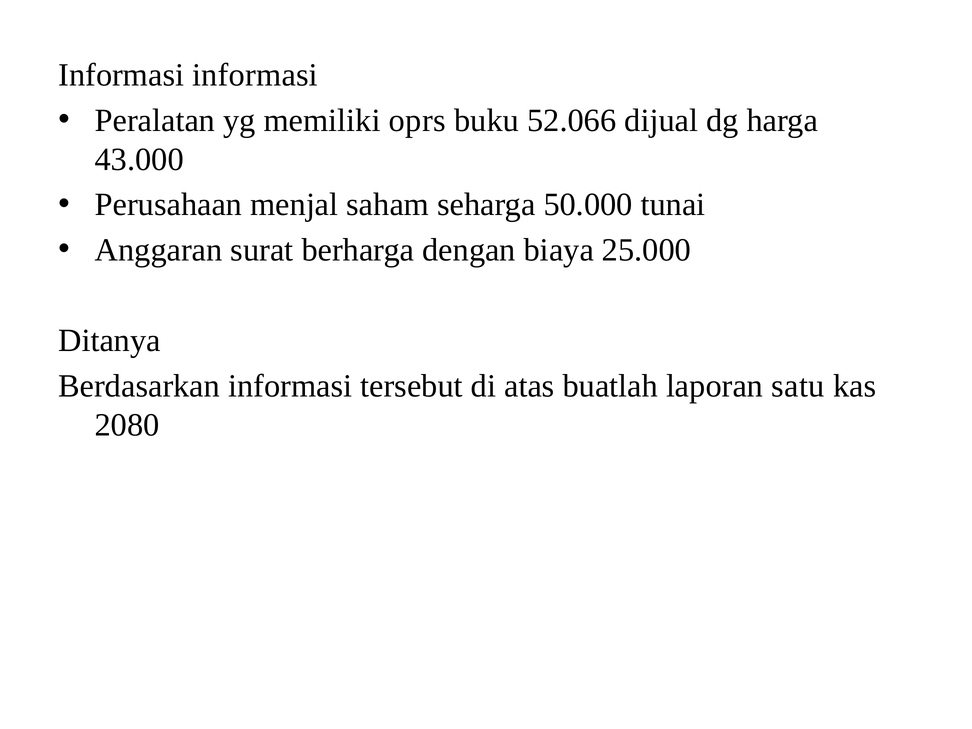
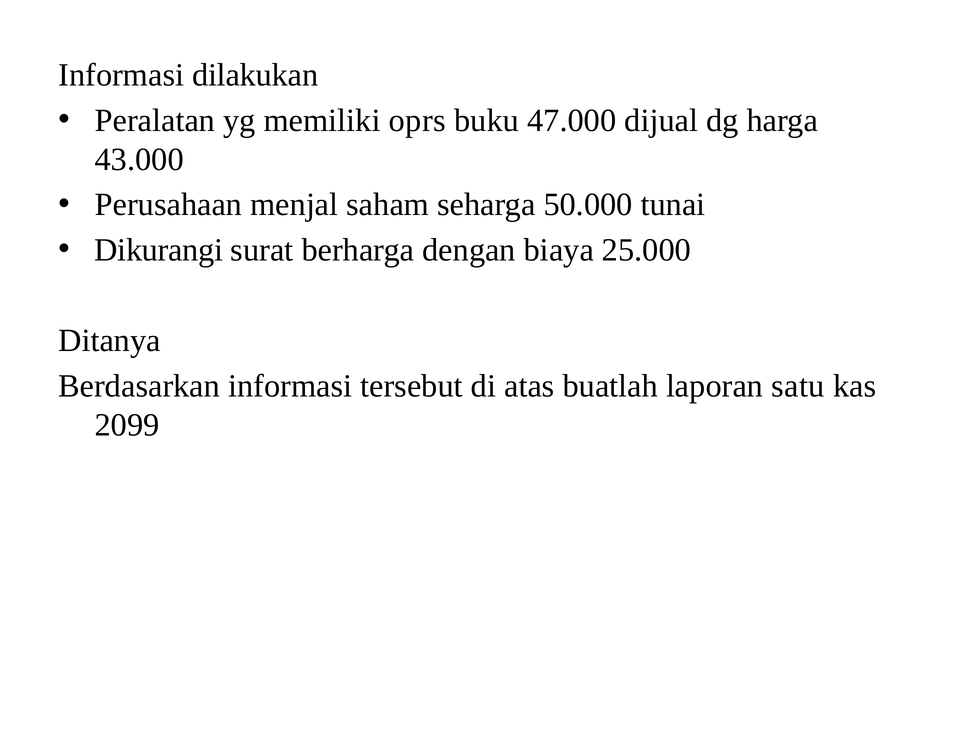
Informasi informasi: informasi -> dilakukan (255, 75)
52.066: 52.066 -> 47.000 (572, 121)
Anggaran: Anggaran -> Dikurangi (159, 250)
2080: 2080 -> 2099 (127, 425)
